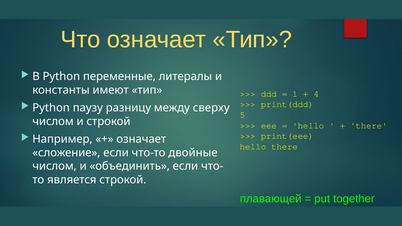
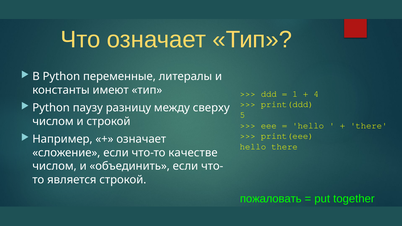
двойные: двойные -> качестве (193, 153)
плавающей: плавающей -> пожаловать (271, 199)
